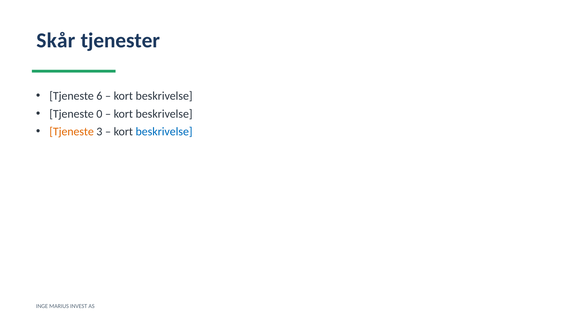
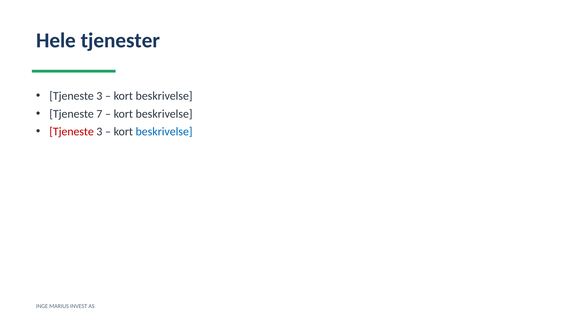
Skår: Skår -> Hele (56, 40)
6: 6 -> 3 (99, 96)
0: 0 -> 7 (99, 114)
Tjeneste colour: orange -> red (72, 131)
